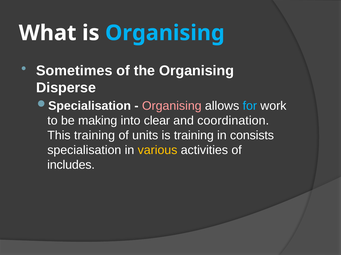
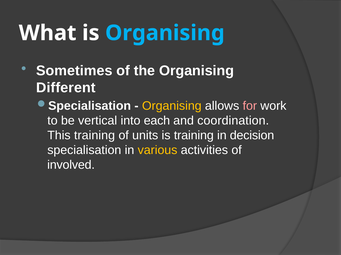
Disperse: Disperse -> Different (66, 88)
Organising colour: pink -> yellow (172, 106)
for colour: light blue -> pink (250, 106)
making: making -> vertical (98, 121)
clear: clear -> each (157, 121)
consists: consists -> decision (252, 136)
includes: includes -> involved (71, 165)
